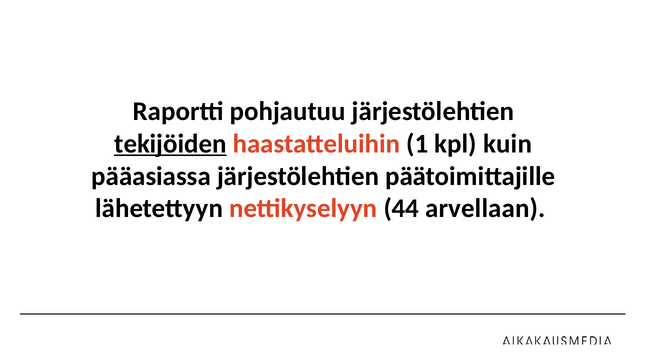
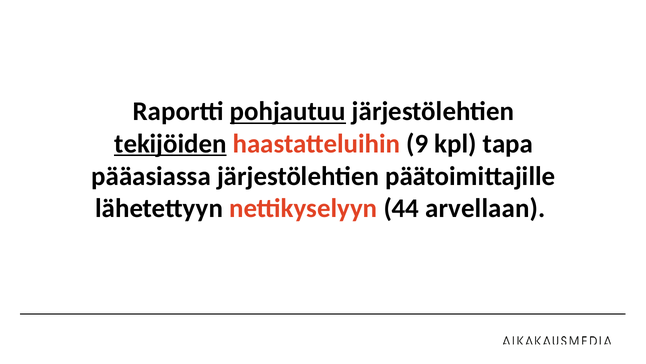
pohjautuu underline: none -> present (288, 111)
1: 1 -> 9 (417, 144)
kuin: kuin -> tapa (508, 144)
